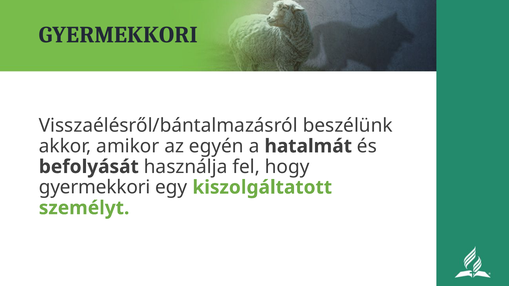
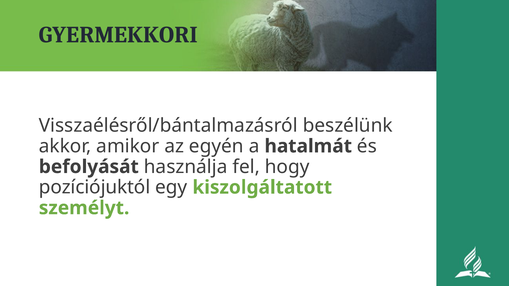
gyermekkori: gyermekkori -> pozíciójuktól (95, 188)
